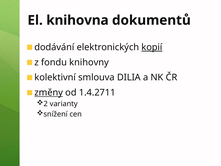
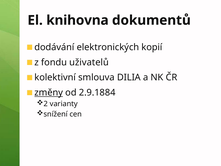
kopií underline: present -> none (152, 47)
knihovny: knihovny -> uživatelů (89, 62)
1.4.2711: 1.4.2711 -> 2.9.1884 (97, 92)
